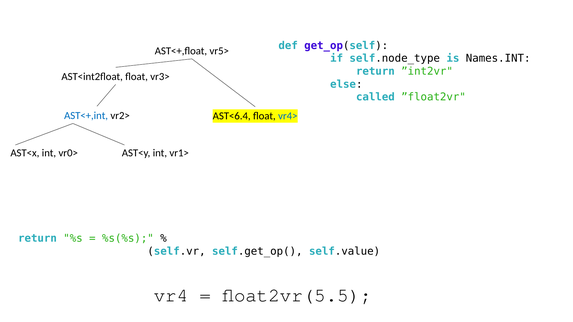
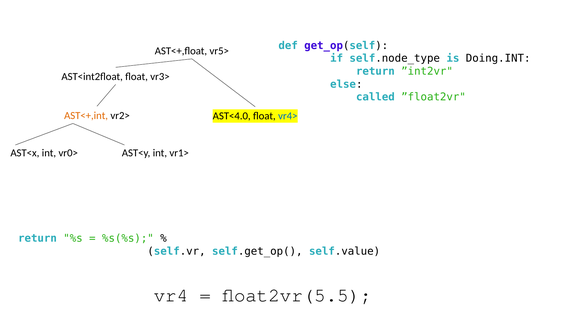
Names.INT: Names.INT -> Doing.INT (498, 58)
AST<+,int colour: blue -> orange (86, 116)
AST<6.4: AST<6.4 -> AST<4.0 (232, 116)
